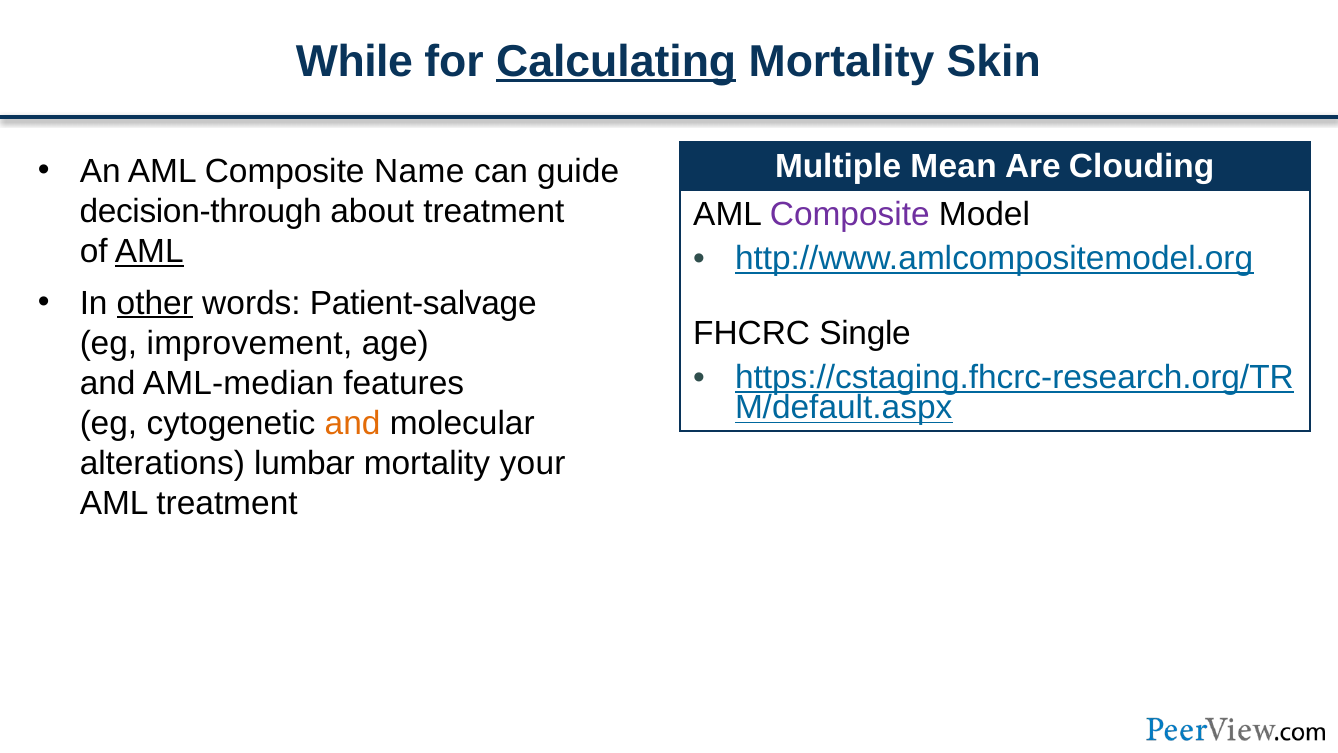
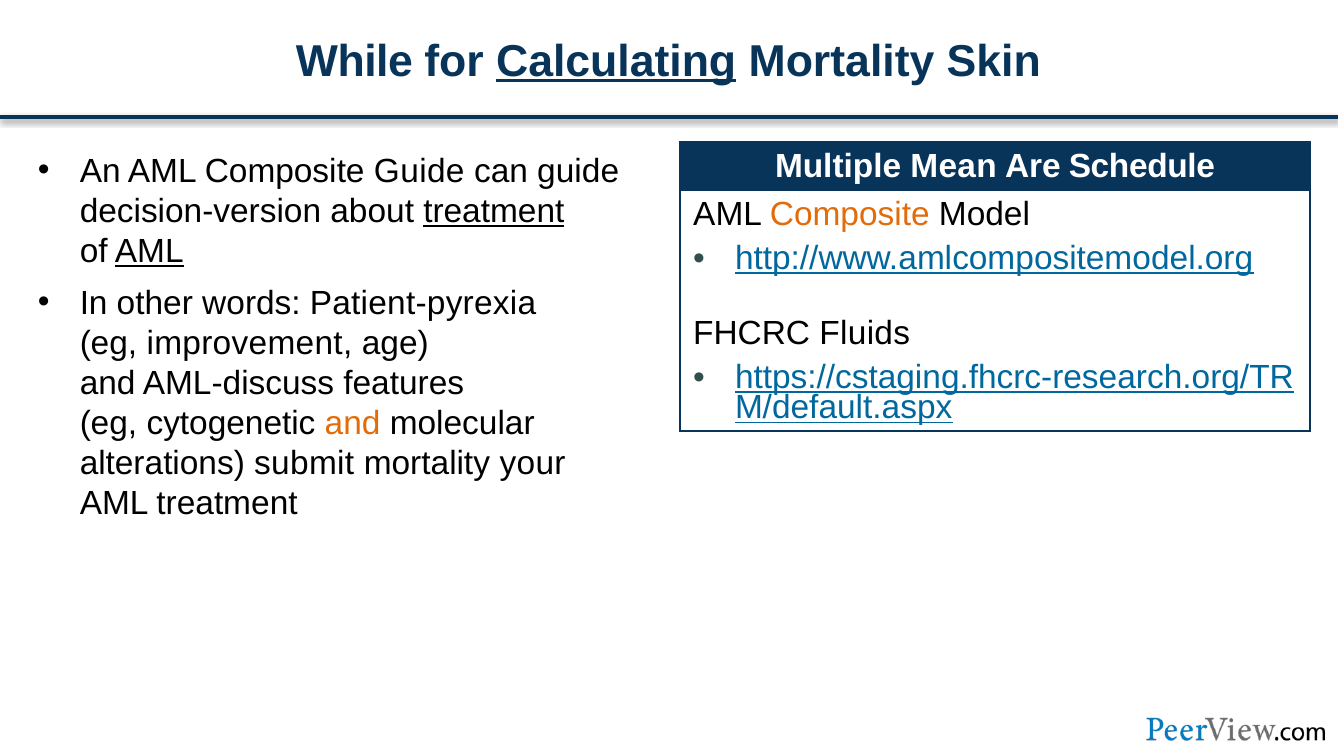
Clouding: Clouding -> Schedule (1142, 166)
Composite Name: Name -> Guide (419, 171)
decision-through: decision-through -> decision-version (200, 211)
treatment underline: none -> present (494, 211)
Composite colour: purple -> orange (850, 214)
other underline: present -> none (155, 303)
Patient-salvage: Patient-salvage -> Patient-pyrexia (423, 303)
Single: Single -> Fluids (865, 333)
AML-median: AML-median -> AML-discuss (238, 383)
lumbar: lumbar -> submit (304, 463)
